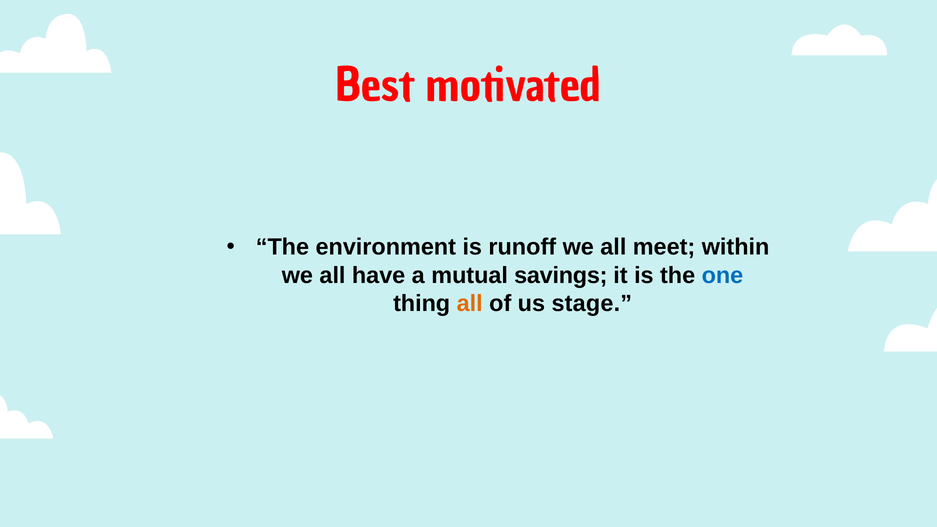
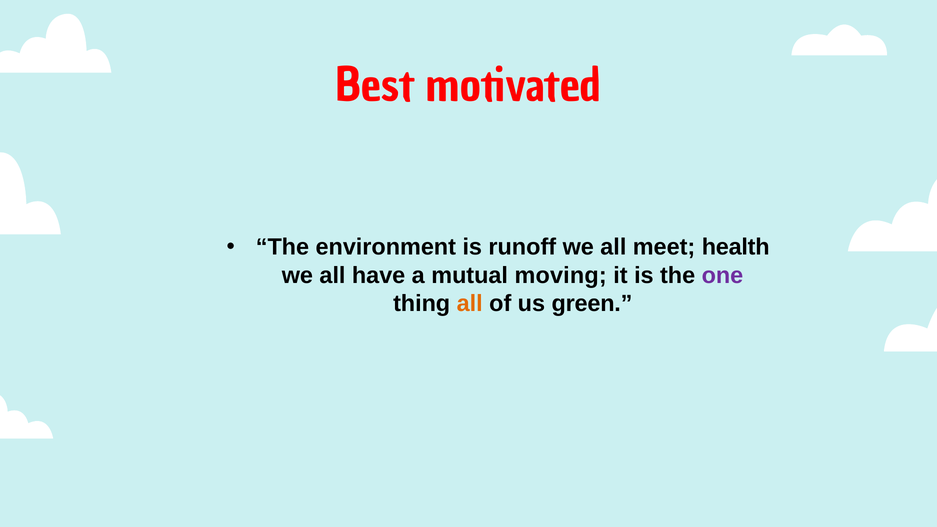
within: within -> health (736, 247)
savings: savings -> moving (561, 275)
one colour: blue -> purple (722, 275)
stage: stage -> green (592, 303)
